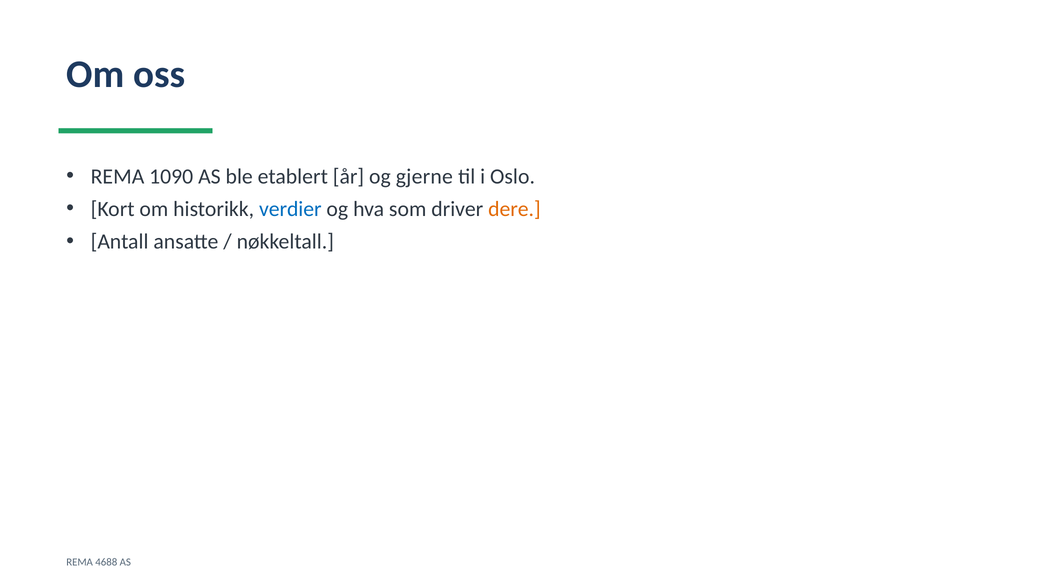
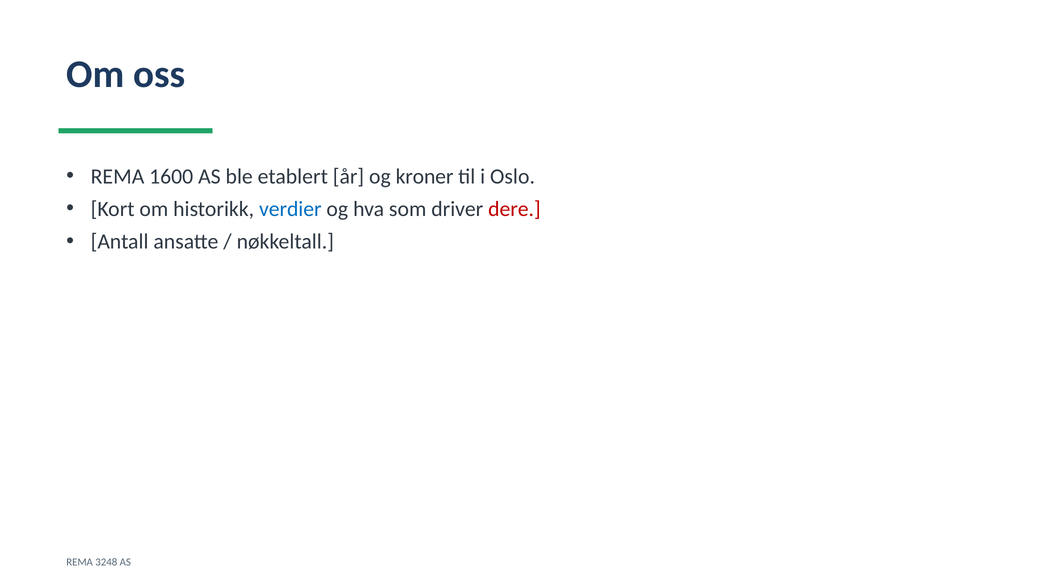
1090: 1090 -> 1600 (171, 176)
gjerne: gjerne -> kroner (425, 176)
dere colour: orange -> red (514, 209)
4688: 4688 -> 3248 (106, 562)
